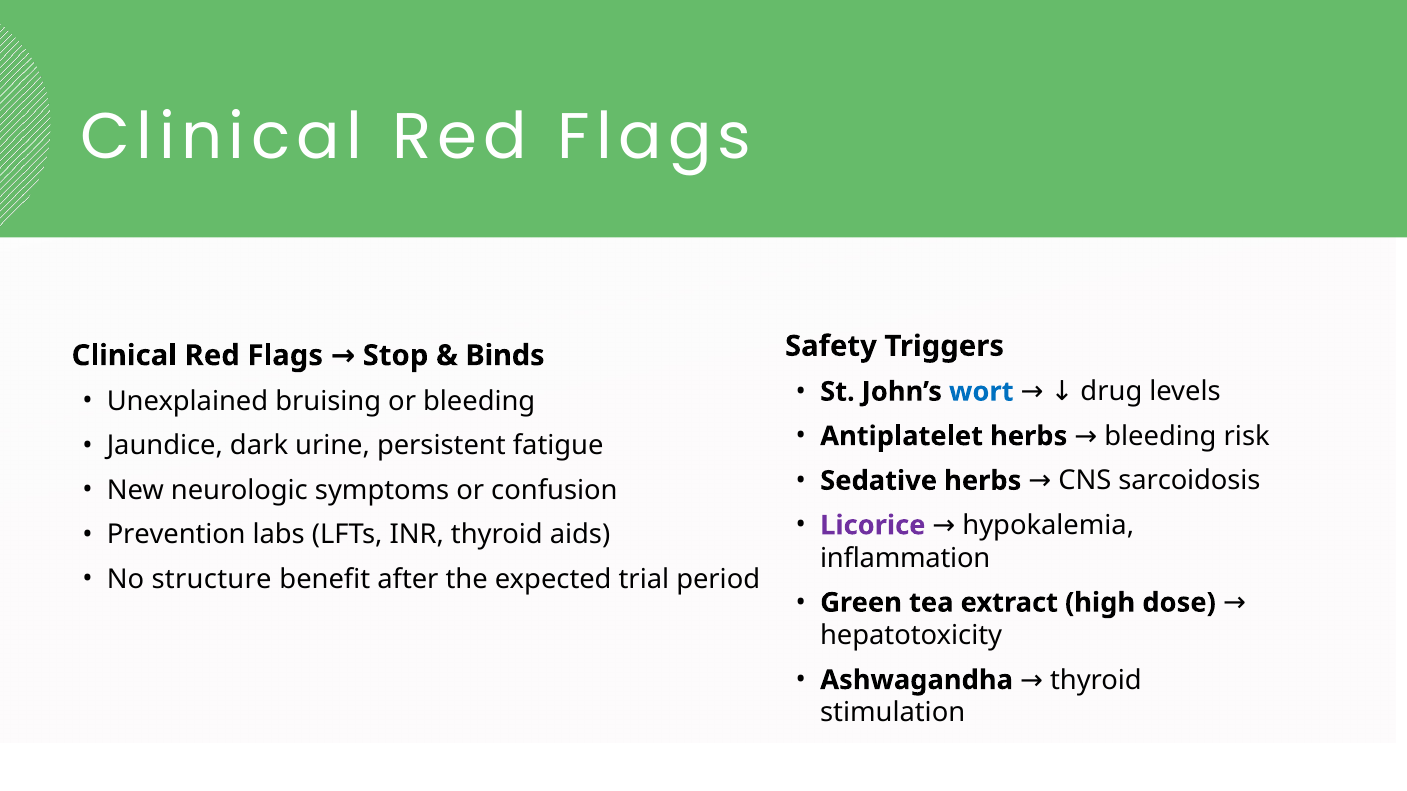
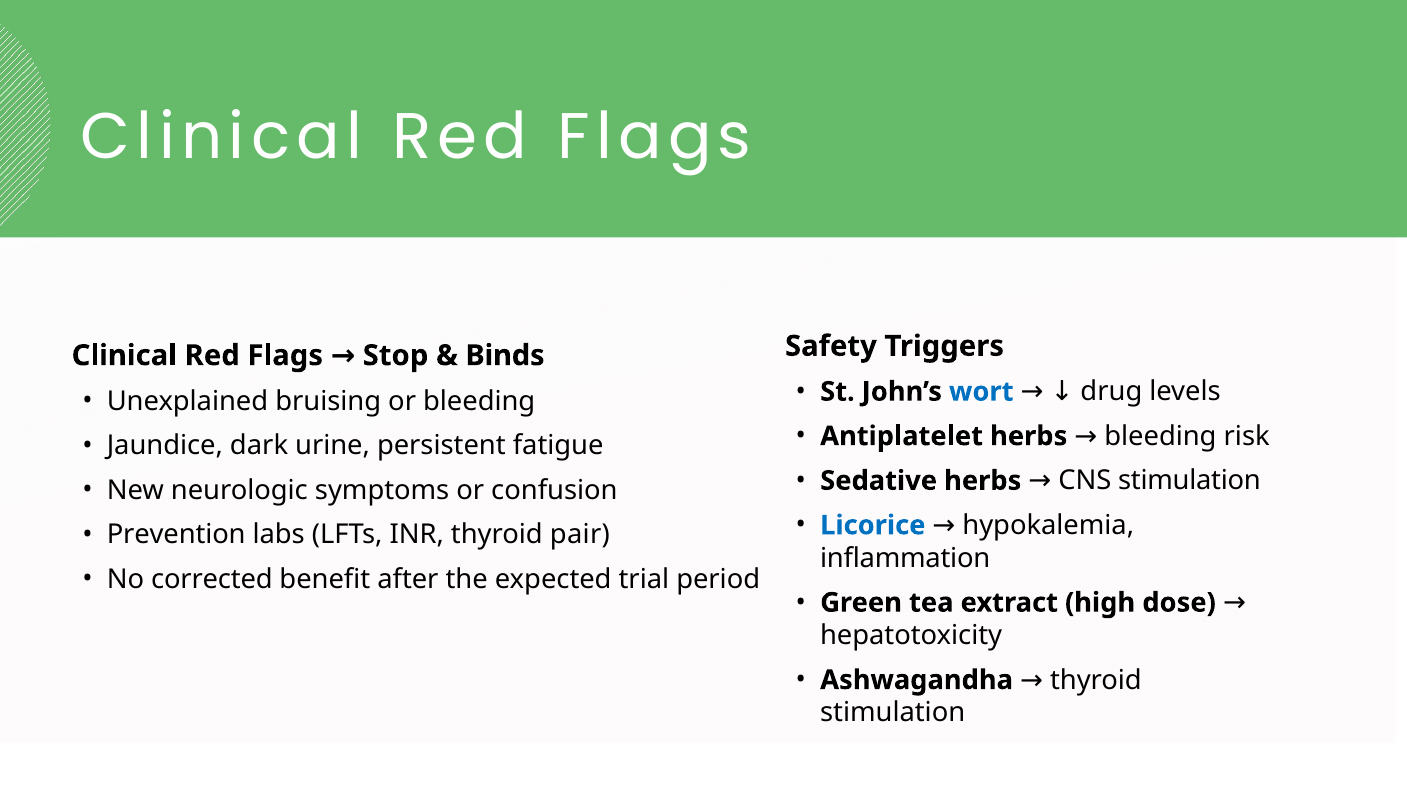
CNS sarcoidosis: sarcoidosis -> stimulation (1189, 481)
Licorice colour: purple -> blue (873, 526)
aids: aids -> pair (580, 535)
structure: structure -> corrected (212, 580)
